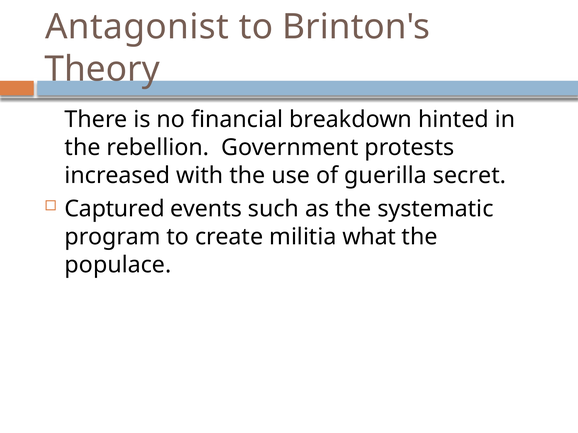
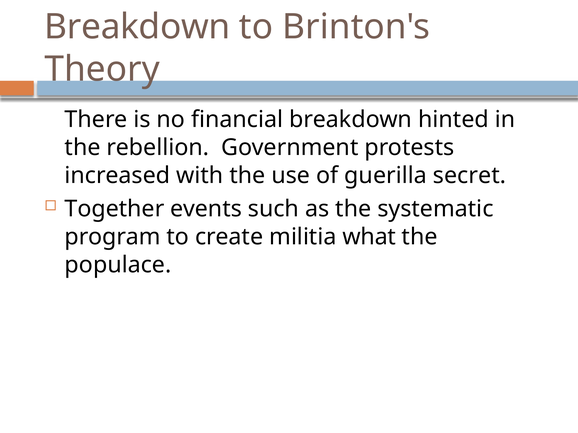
Antagonist: Antagonist -> Breakdown (137, 27)
Captured: Captured -> Together (114, 209)
